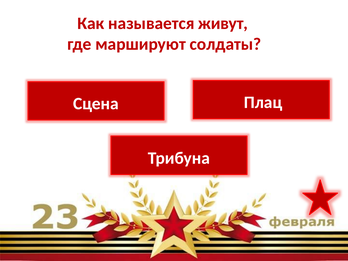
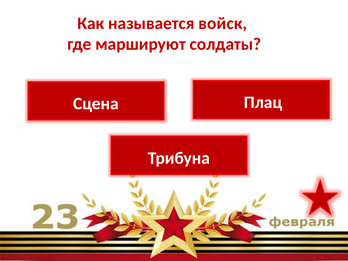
живут: живут -> войск (223, 23)
